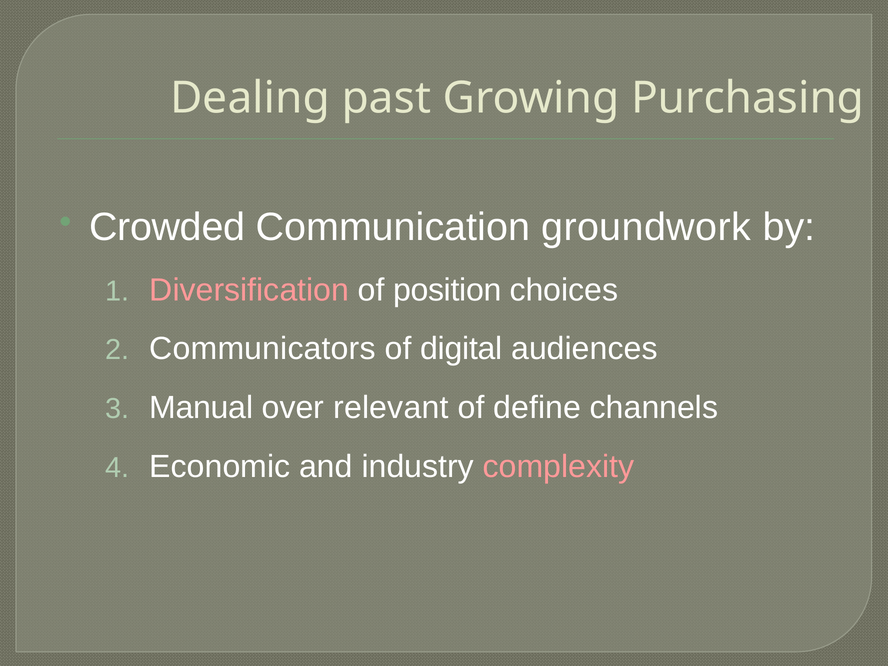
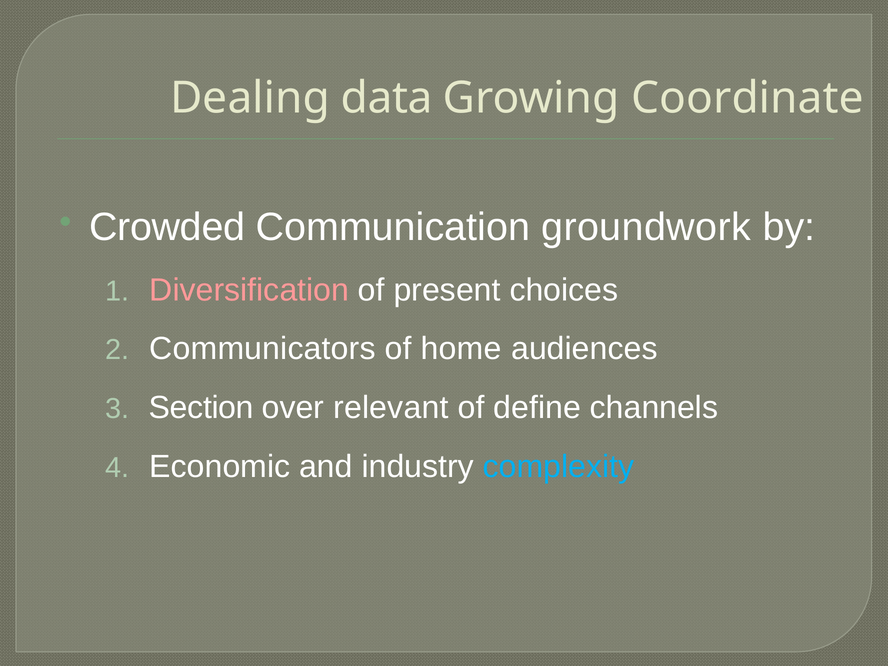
past: past -> data (387, 98)
Purchasing: Purchasing -> Coordinate (748, 98)
position: position -> present (447, 290)
digital: digital -> home (461, 349)
Manual: Manual -> Section (201, 408)
complexity colour: pink -> light blue (559, 466)
